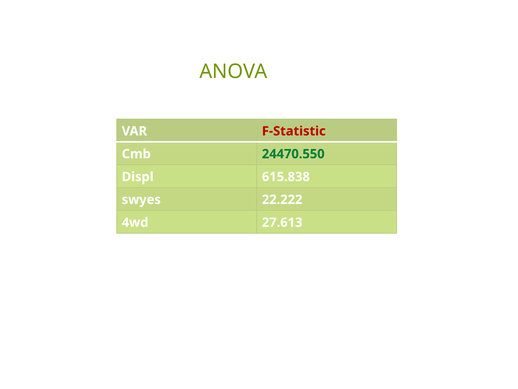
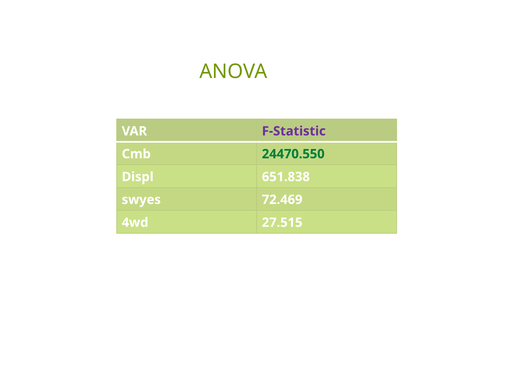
F-Statistic colour: red -> purple (294, 131)
615.838: 615.838 -> 651.838 (286, 177)
22.222: 22.222 -> 72.469 (282, 199)
27.613: 27.613 -> 27.515 (282, 222)
